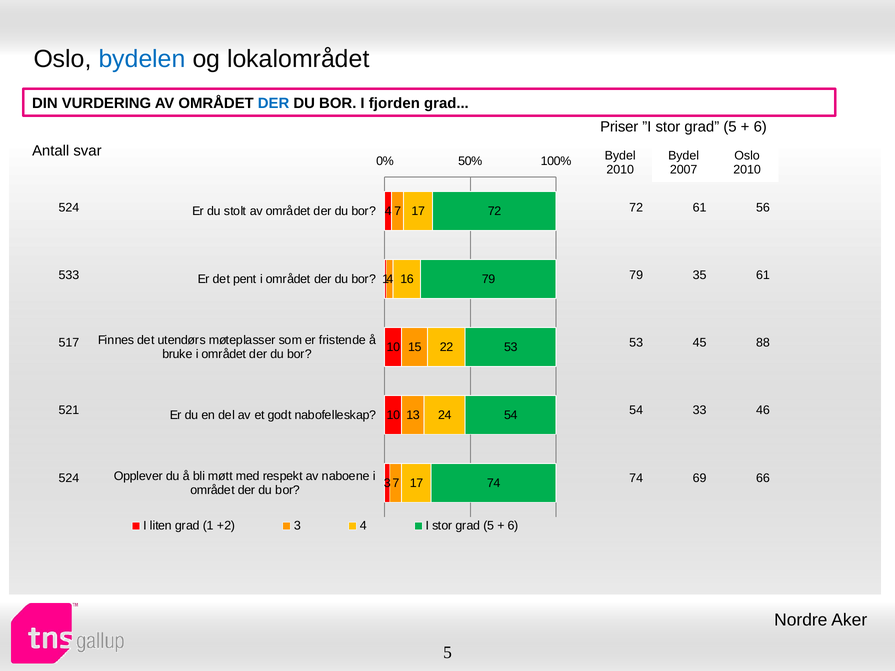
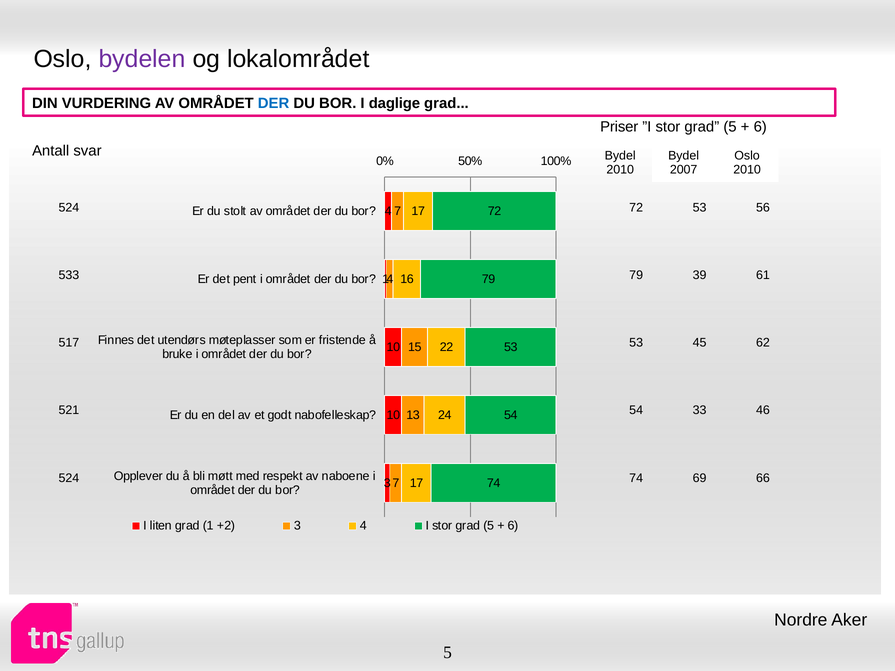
bydelen colour: blue -> purple (142, 59)
fjorden: fjorden -> daglige (394, 103)
72 61: 61 -> 53 (700, 207)
35: 35 -> 39 (700, 275)
88: 88 -> 62 (763, 343)
